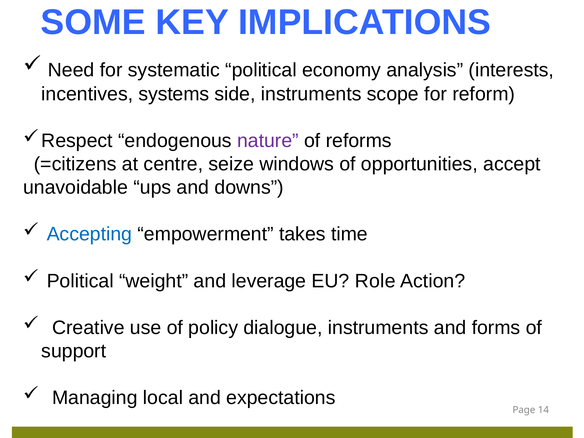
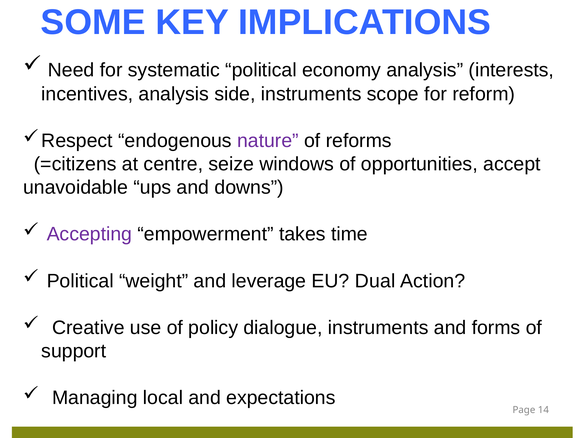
incentives systems: systems -> analysis (174, 94)
Accepting colour: blue -> purple (89, 234)
Role: Role -> Dual (375, 281)
